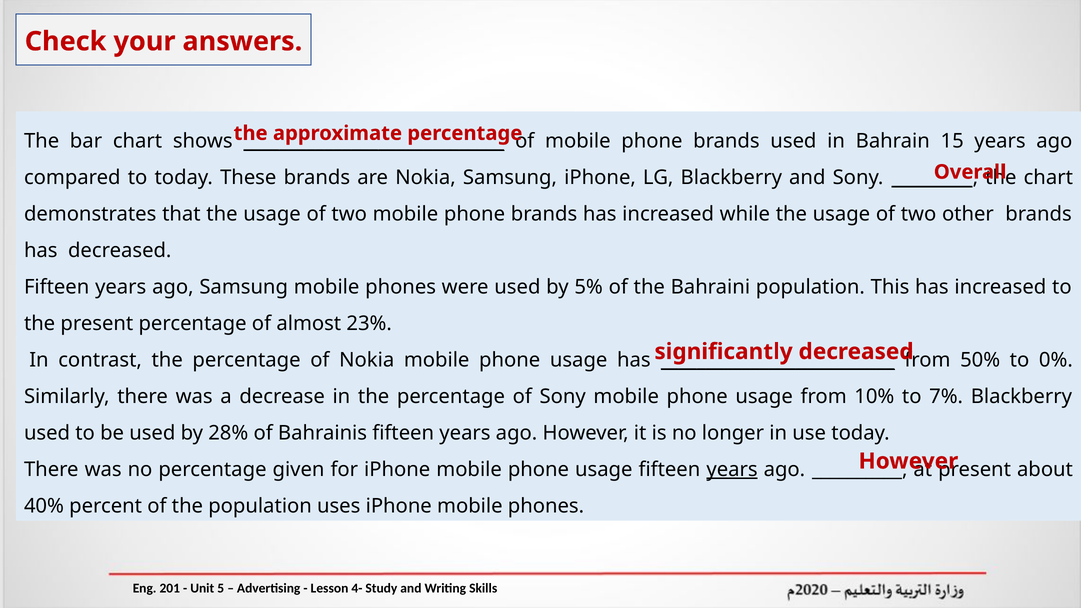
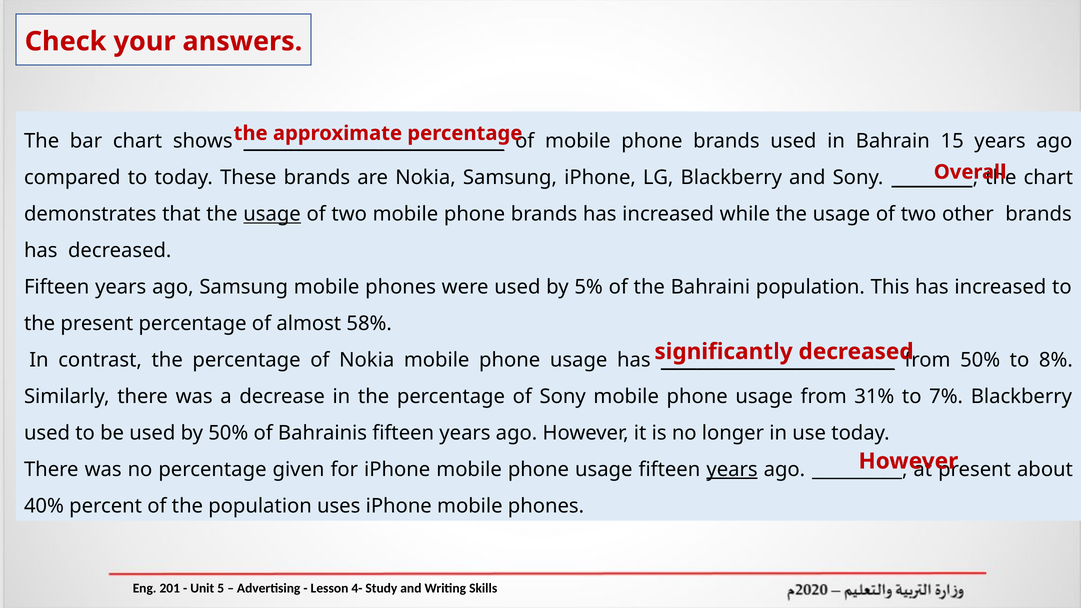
usage underline: none -> present (272, 214)
23%: 23% -> 58% (369, 324)
0%: 0% -> 8% (1056, 360)
10%: 10% -> 31% (874, 397)
by 28%: 28% -> 50% (228, 433)
